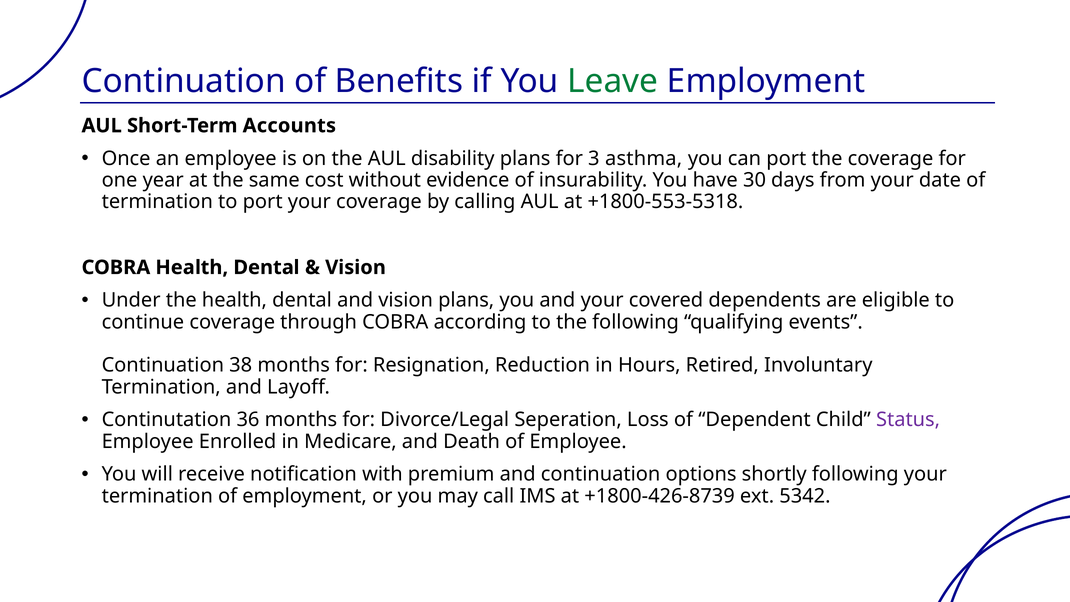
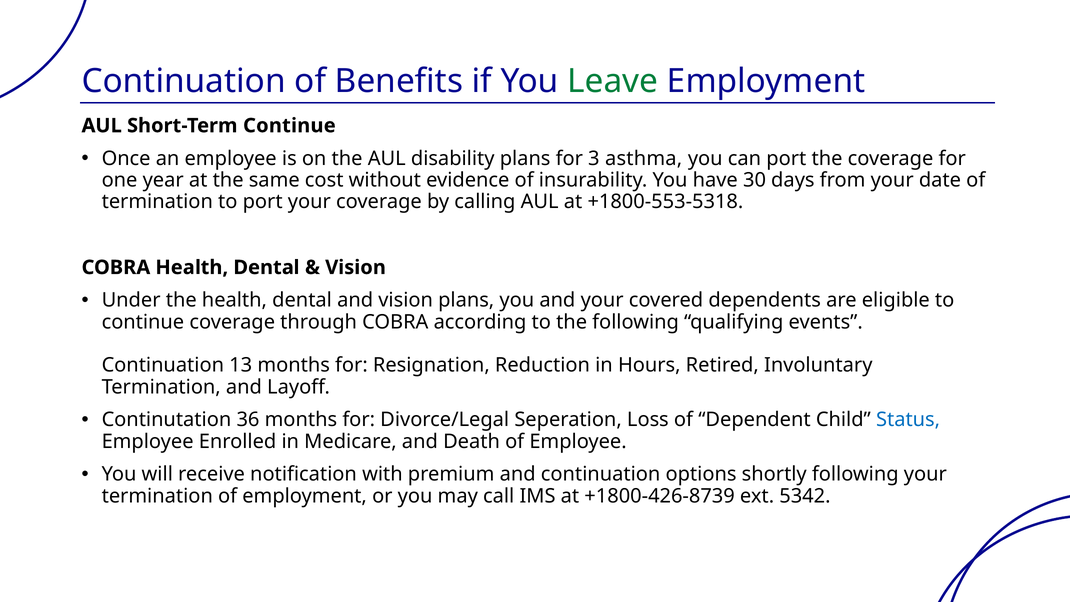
Short-Term Accounts: Accounts -> Continue (289, 126)
38: 38 -> 13 (241, 365)
Status colour: purple -> blue (908, 420)
